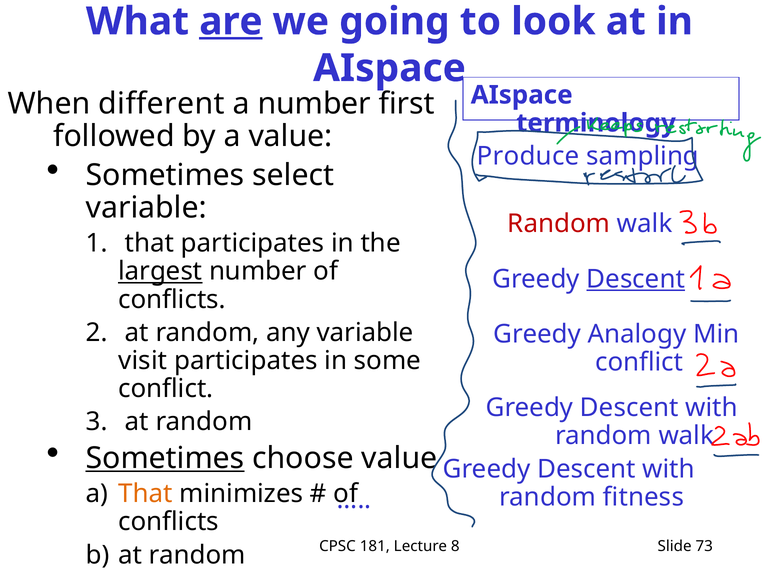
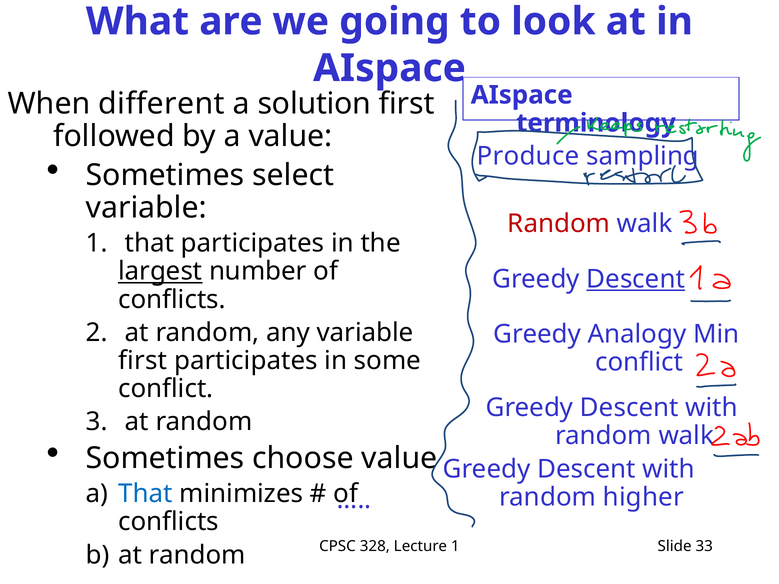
are underline: present -> none (231, 22)
a number: number -> solution (314, 104)
visit: visit -> first (143, 361)
Sometimes underline: present -> none (165, 458)
That colour: orange -> blue (145, 494)
fitness: fitness -> higher (643, 497)
181: 181 -> 328 (375, 546)
Lecture 8: 8 -> 1 (455, 546)
73: 73 -> 33 (704, 546)
